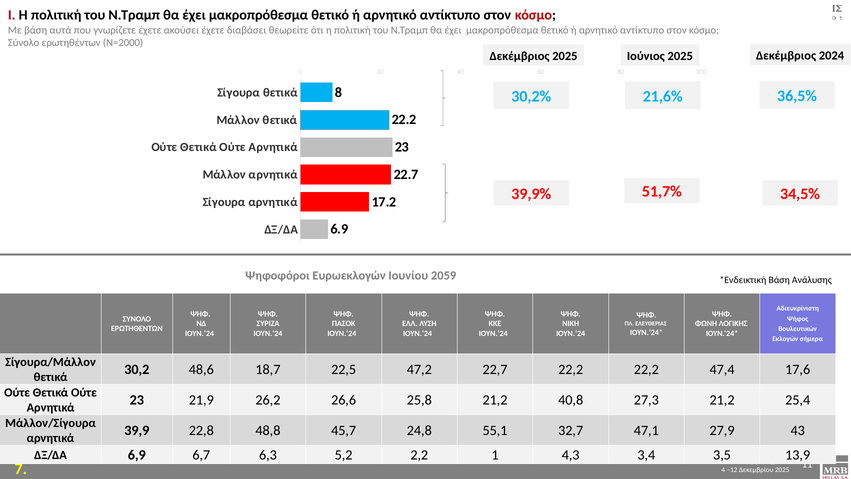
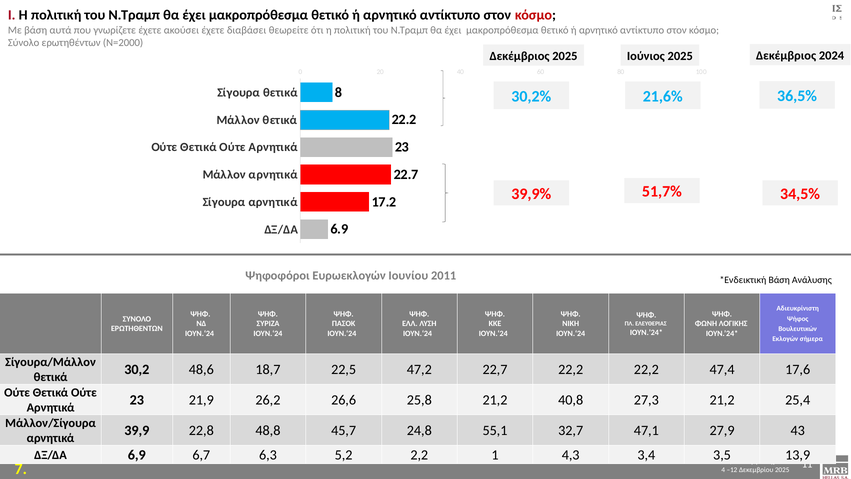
2059: 2059 -> 2011 (444, 275)
